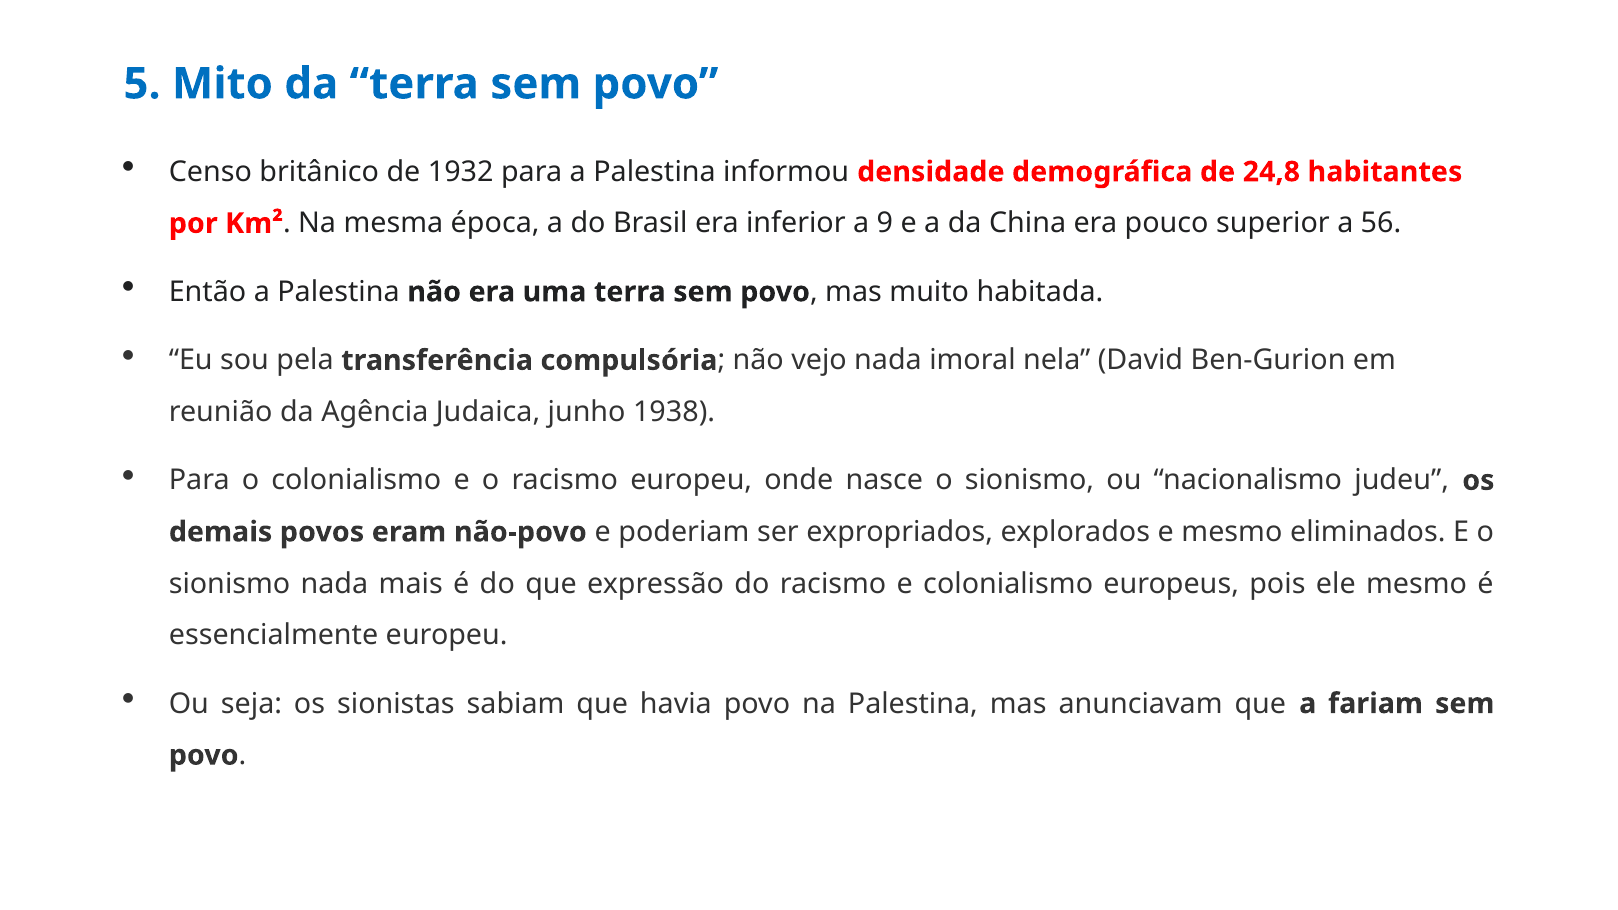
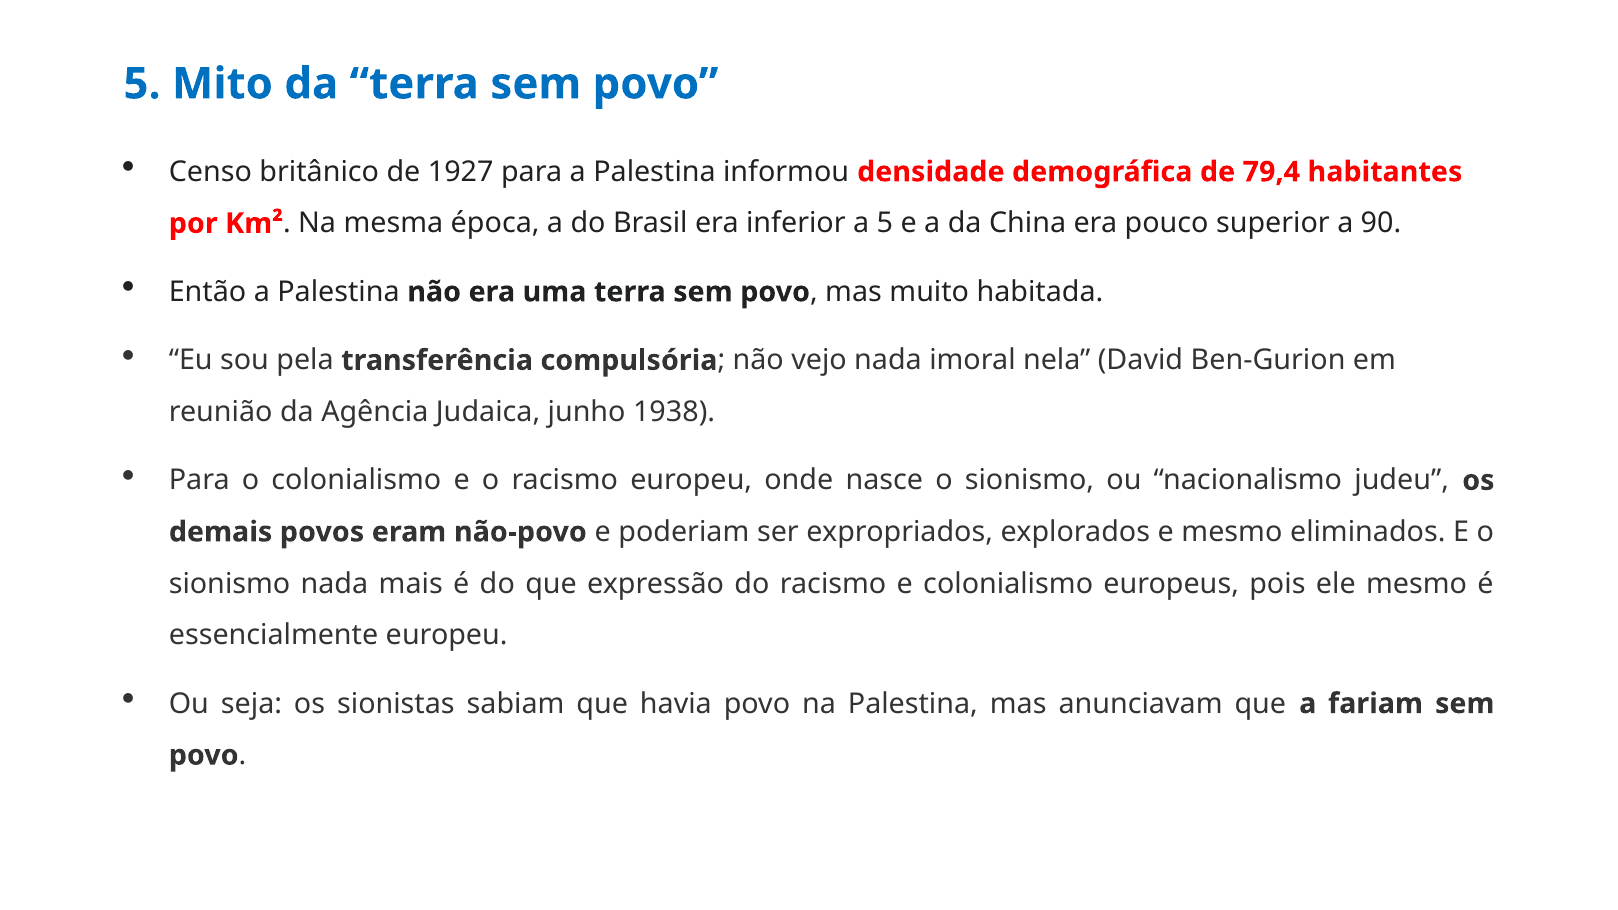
1932: 1932 -> 1927 (461, 172)
24,8: 24,8 -> 79,4 (1271, 172)
a 9: 9 -> 5 (885, 223)
56: 56 -> 90 (1381, 223)
